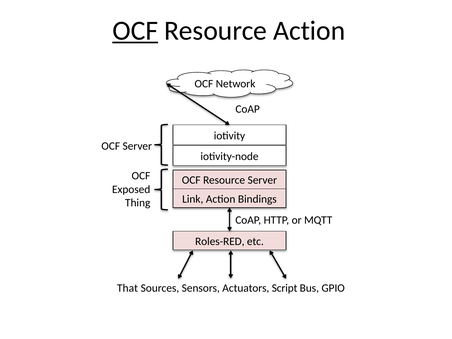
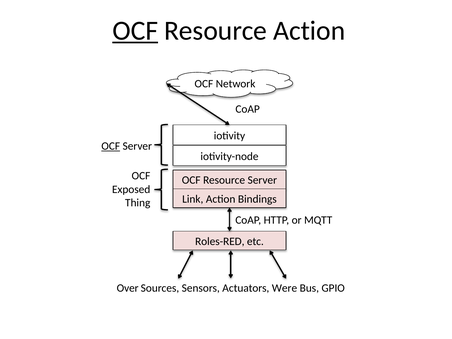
OCF underline: none -> present (111, 146)
That: That -> Over (128, 288)
Script: Script -> Were (284, 288)
